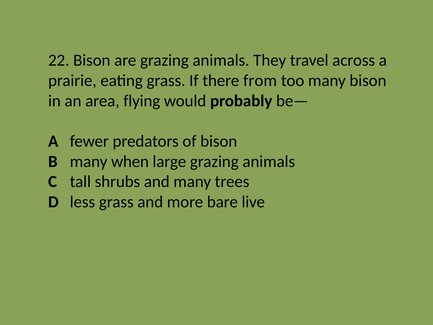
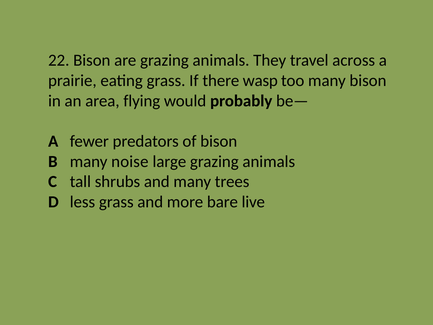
from: from -> wasp (260, 81)
when: when -> noise (130, 161)
